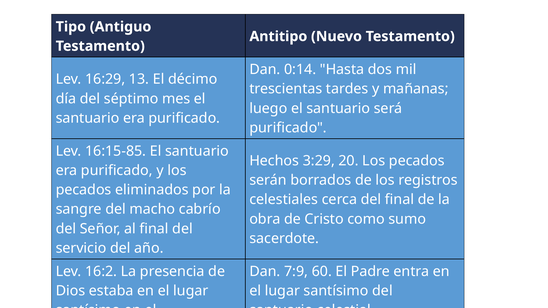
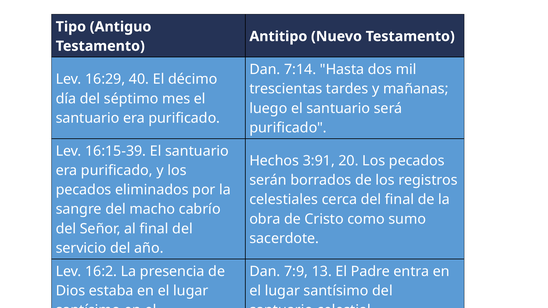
0:14: 0:14 -> 7:14 (300, 70)
13: 13 -> 40 (139, 79)
16:15-85: 16:15-85 -> 16:15-39 (116, 151)
3:29: 3:29 -> 3:91 (319, 161)
60: 60 -> 13 (322, 272)
